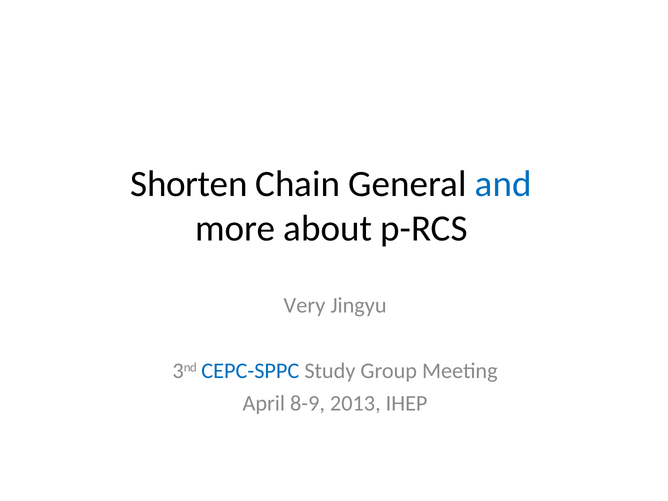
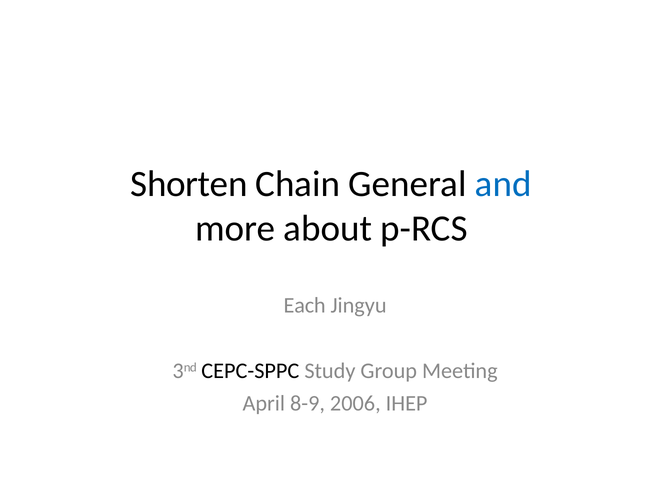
Very: Very -> Each (305, 306)
CEPC-SPPC colour: blue -> black (250, 371)
2013: 2013 -> 2006 (355, 404)
